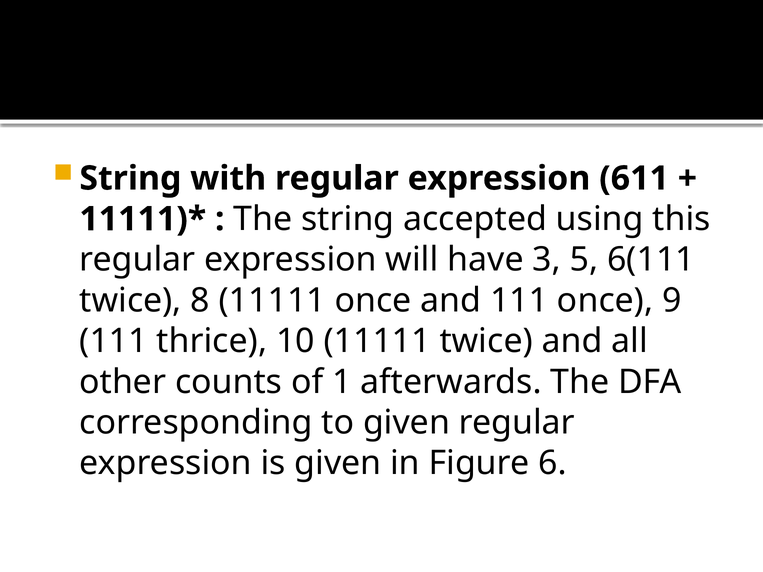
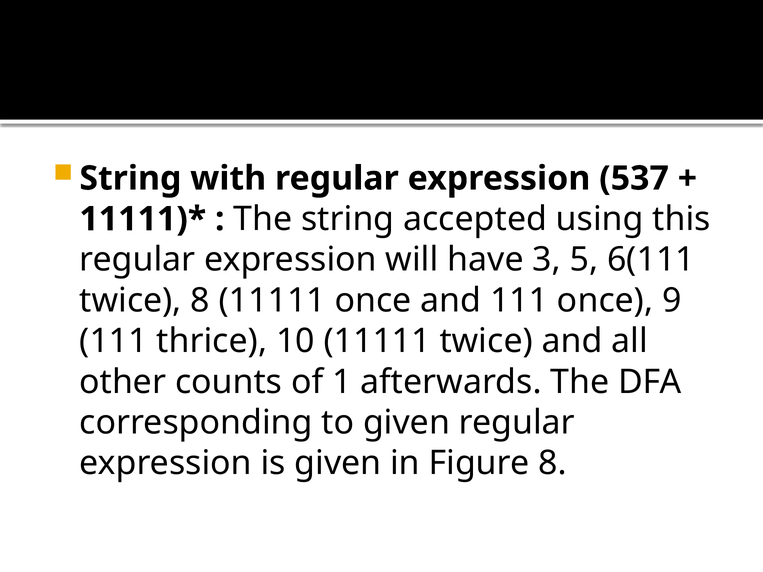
611: 611 -> 537 (634, 178)
Figure 6: 6 -> 8 (552, 463)
